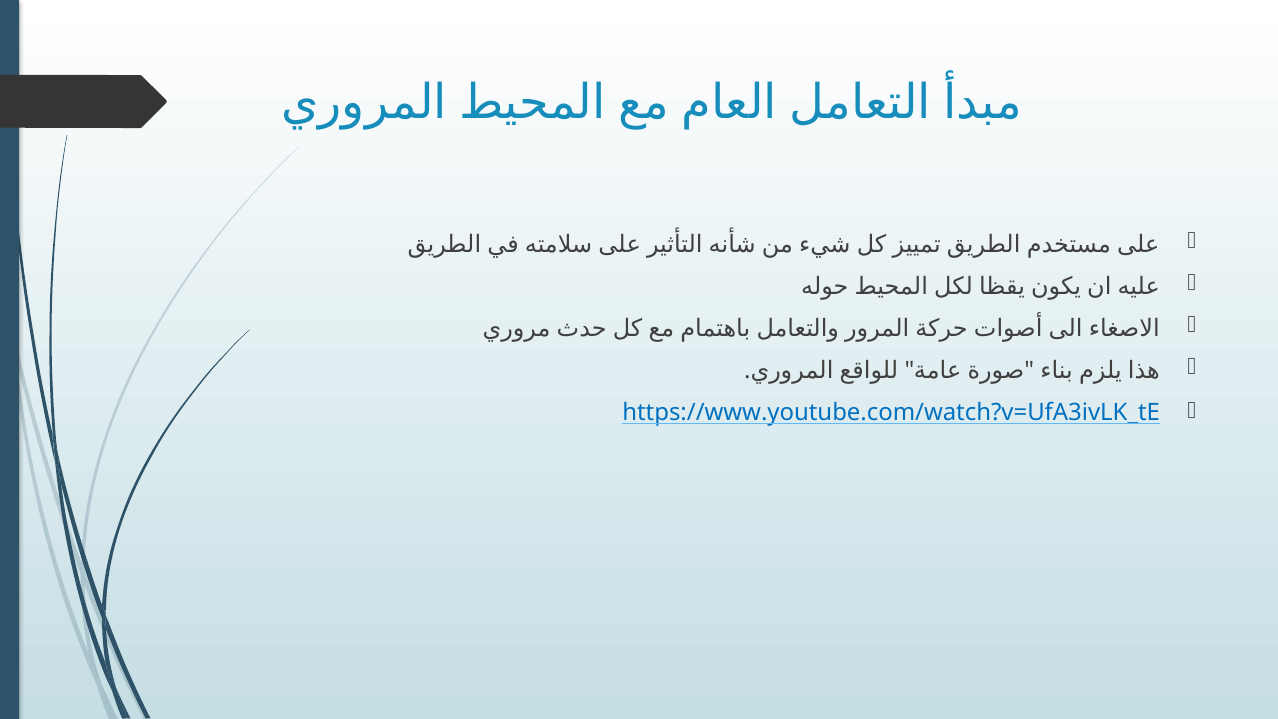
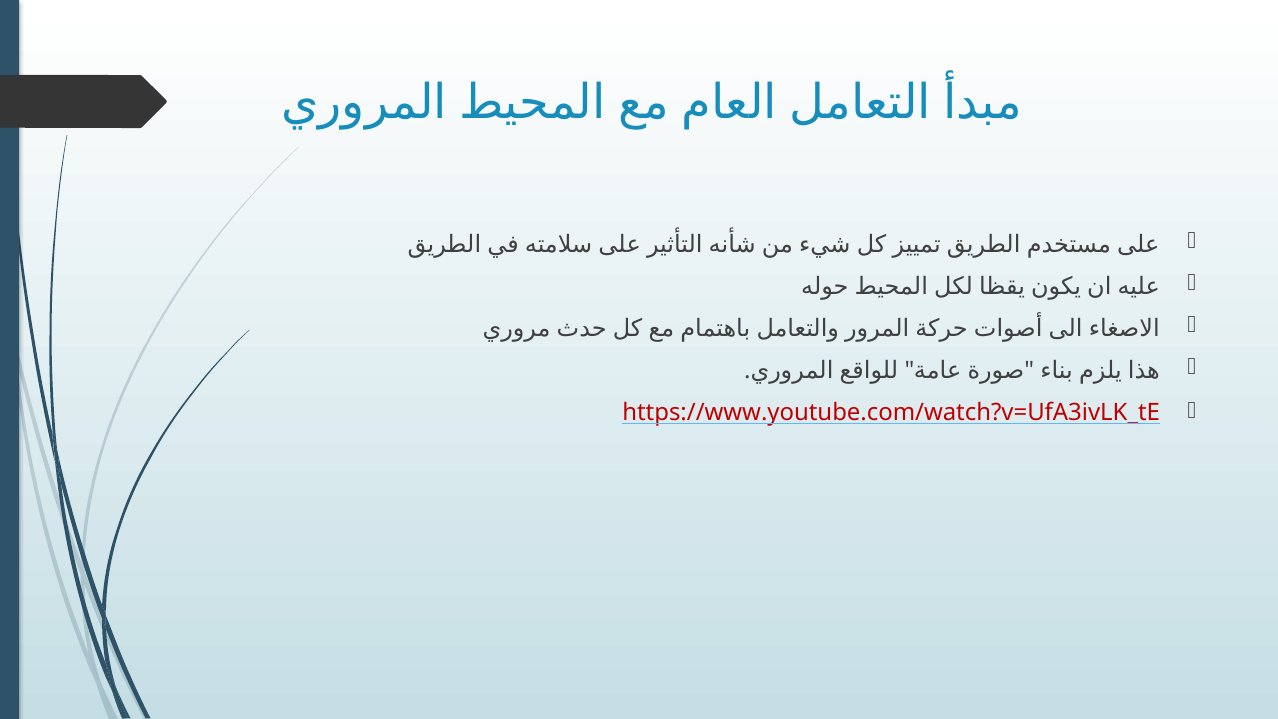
https://www.youtube.com/watch?v=UfA3ivLK_tE colour: blue -> red (891, 413)
